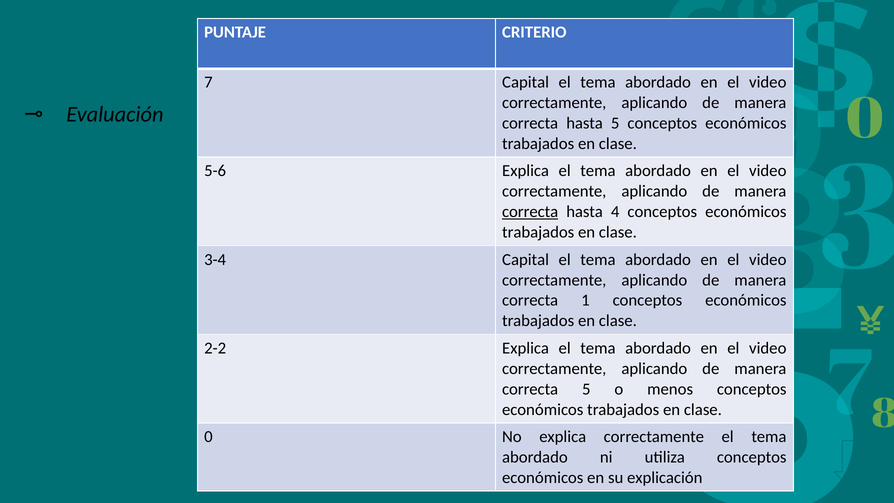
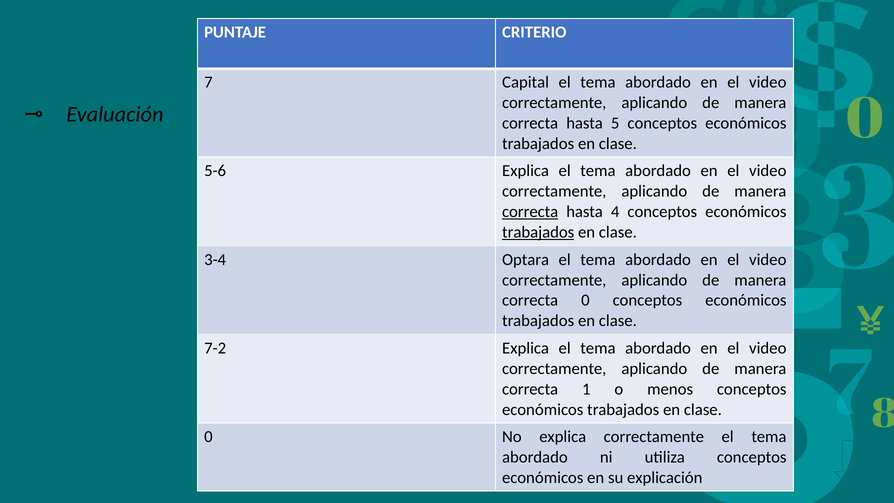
trabajados underline: none -> present (538, 232)
3-4 Capital: Capital -> Optara (526, 259)
correcta 1: 1 -> 0 (585, 300)
2-2: 2-2 -> 7-2 (215, 348)
correcta 5: 5 -> 1 (586, 389)
